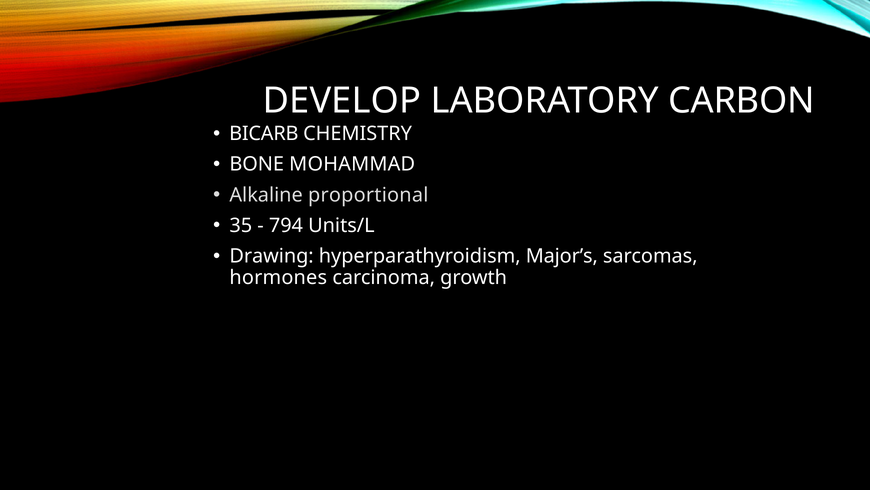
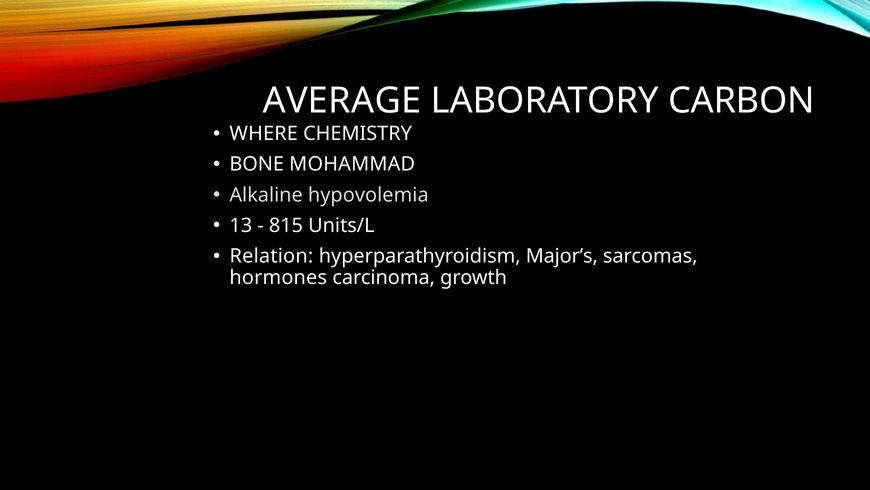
DEVELOP: DEVELOP -> AVERAGE (342, 100)
BICARB: BICARB -> WHERE (264, 134)
proportional: proportional -> hypovolemia (368, 195)
35: 35 -> 13 (241, 225)
794: 794 -> 815 (286, 225)
Drawing: Drawing -> Relation (271, 256)
